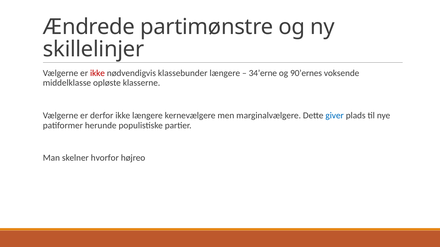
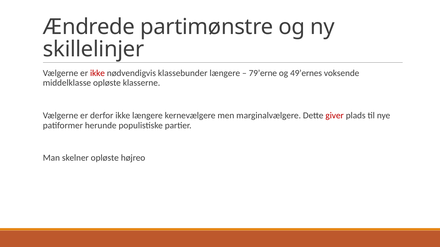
34’erne: 34’erne -> 79’erne (263, 73)
90’ernes: 90’ernes -> 49’ernes (306, 73)
giver colour: blue -> red (335, 116)
skelner hvorfor: hvorfor -> opløste (105, 158)
